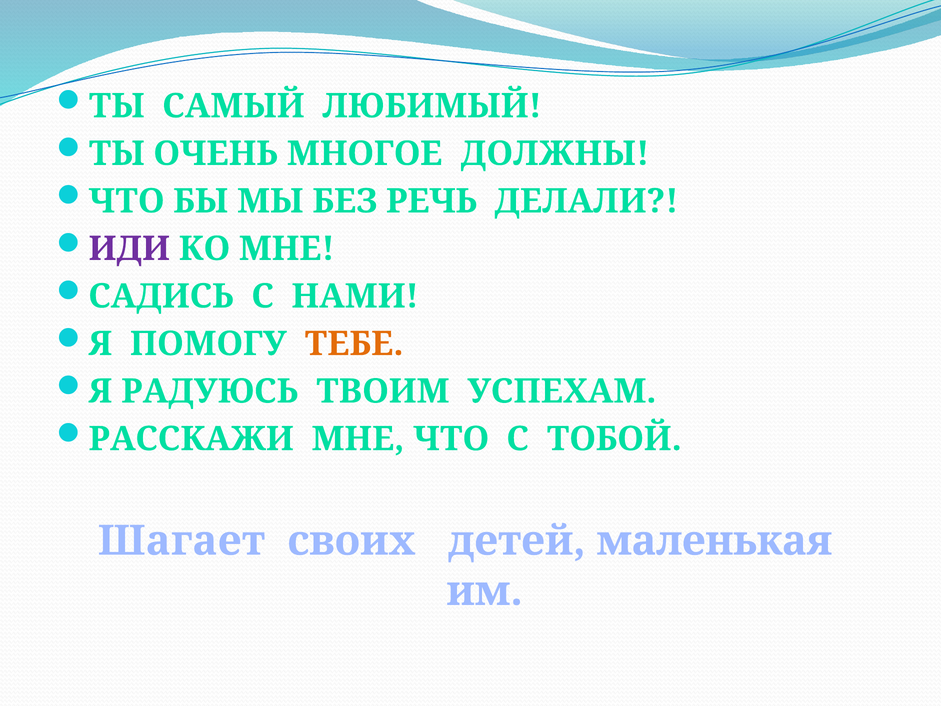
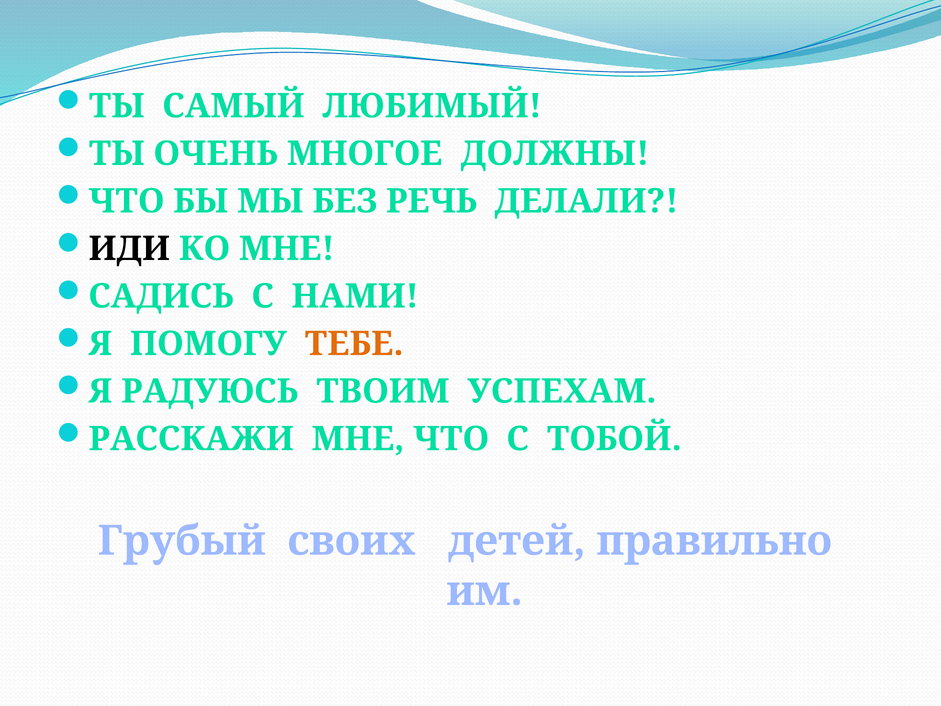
ИДИ colour: purple -> black (129, 249)
Шагает: Шагает -> Грубый (182, 541)
маленькая: маленькая -> правильно (714, 541)
